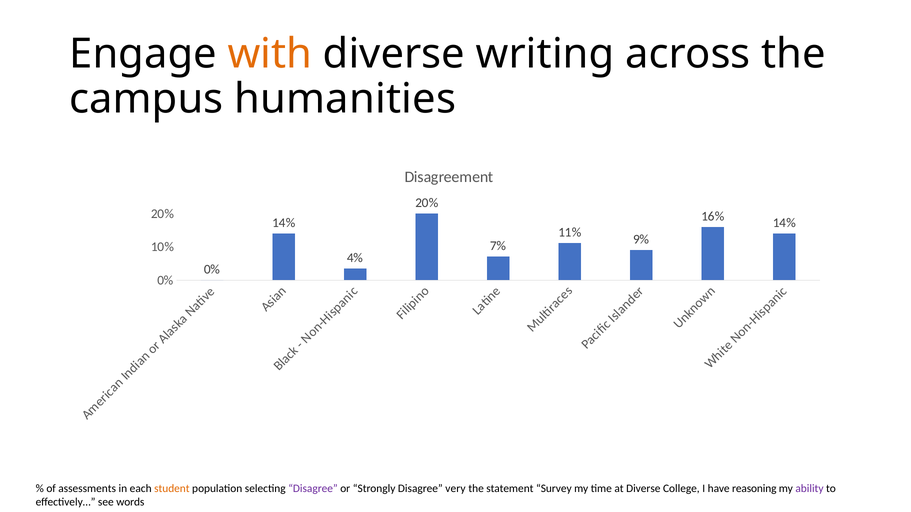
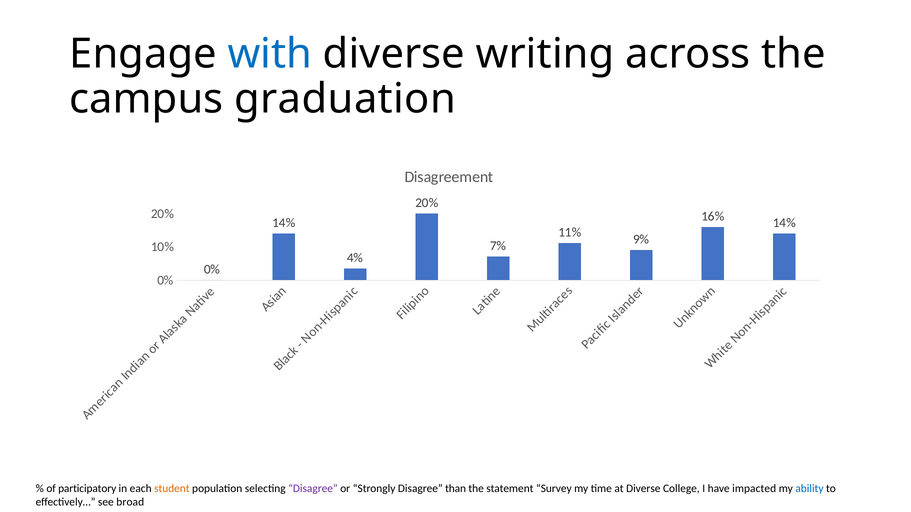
with colour: orange -> blue (270, 54)
humanities: humanities -> graduation (345, 99)
assessments: assessments -> participatory (87, 489)
very: very -> than (456, 489)
reasoning: reasoning -> impacted (754, 489)
ability colour: purple -> blue (809, 489)
words: words -> broad (130, 503)
